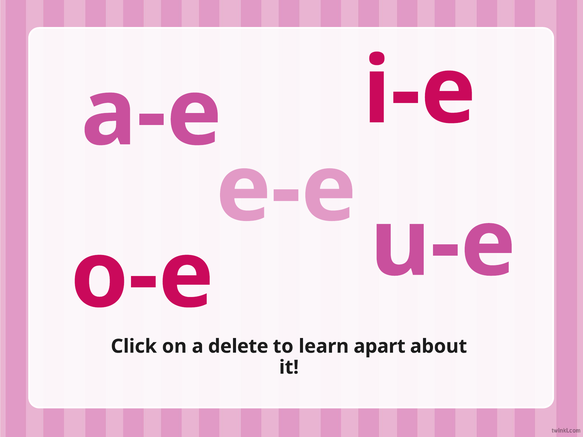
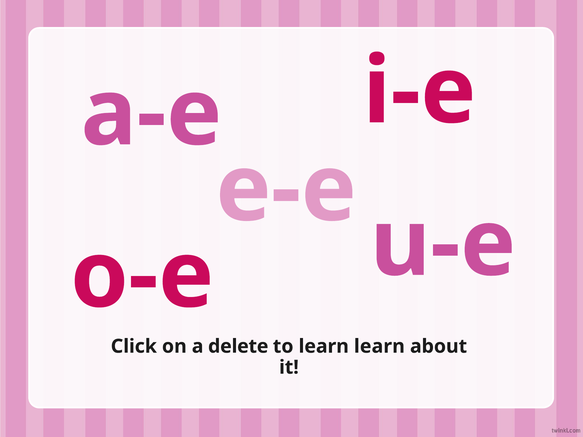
learn apart: apart -> learn (379, 347)
